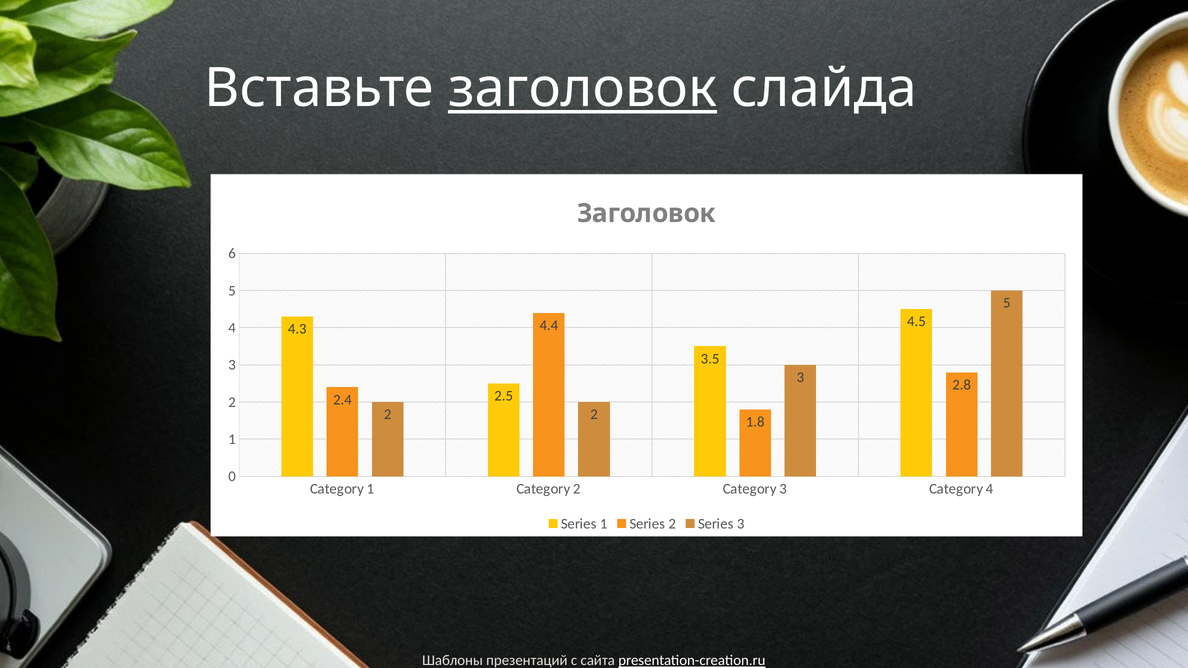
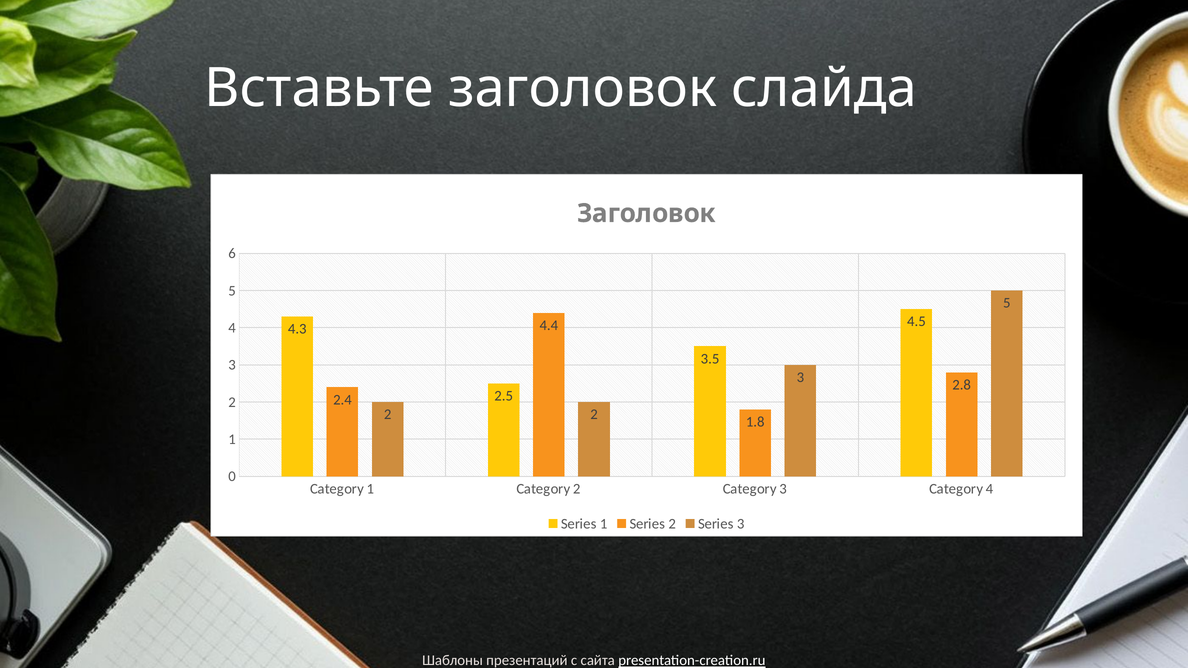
заголовок underline: present -> none (582, 88)
